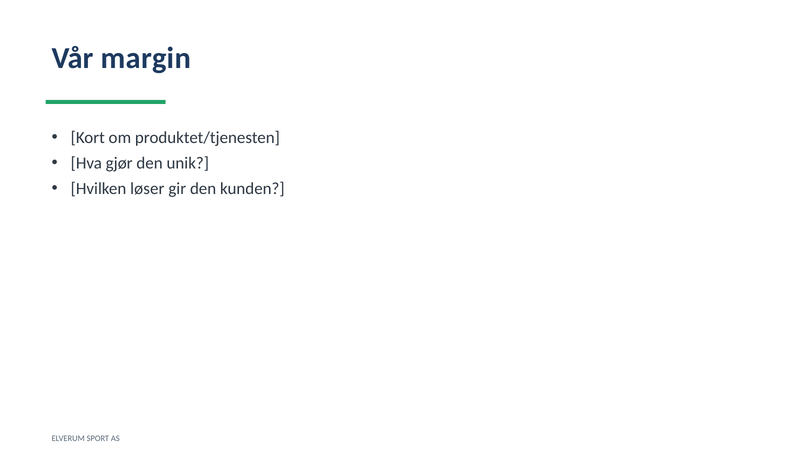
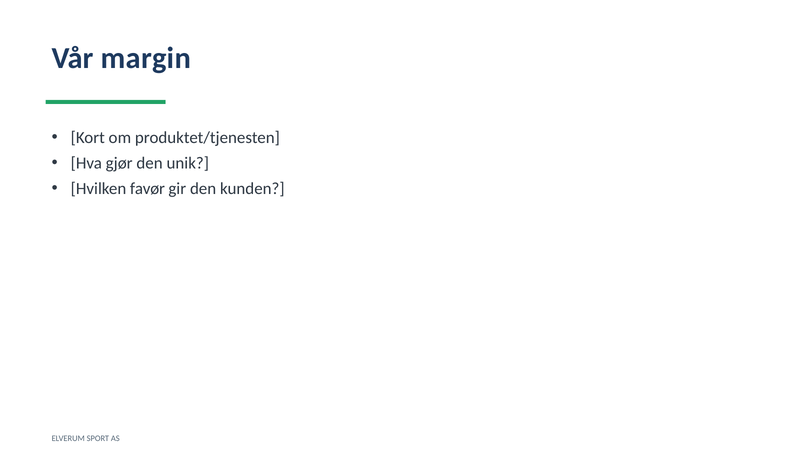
løser: løser -> favør (147, 188)
